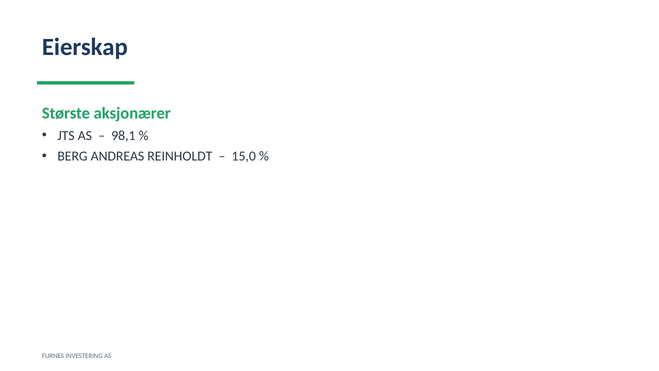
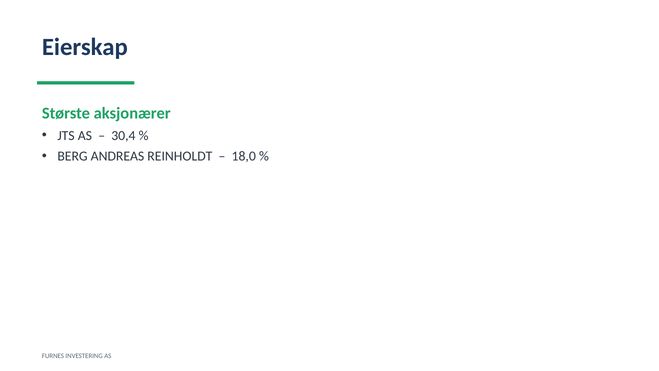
98,1: 98,1 -> 30,4 (123, 136)
15,0: 15,0 -> 18,0 (244, 156)
